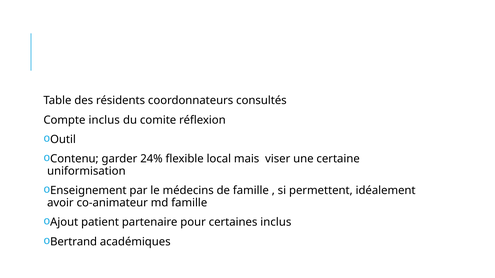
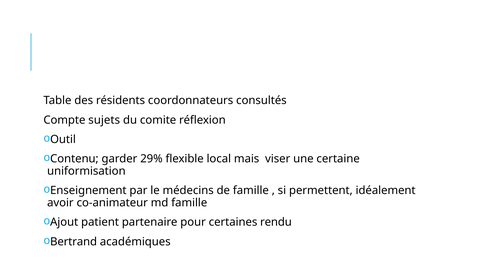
Compte inclus: inclus -> sujets (104, 120)
24%: 24% -> 29% (151, 159)
certaines inclus: inclus -> rendu (276, 223)
